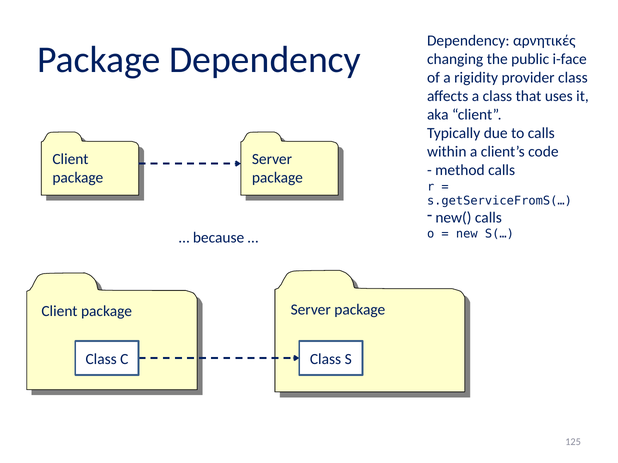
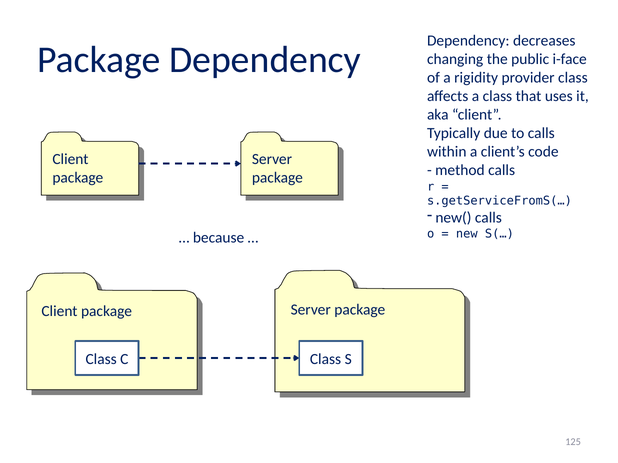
αρνητικές: αρνητικές -> decreases (544, 41)
